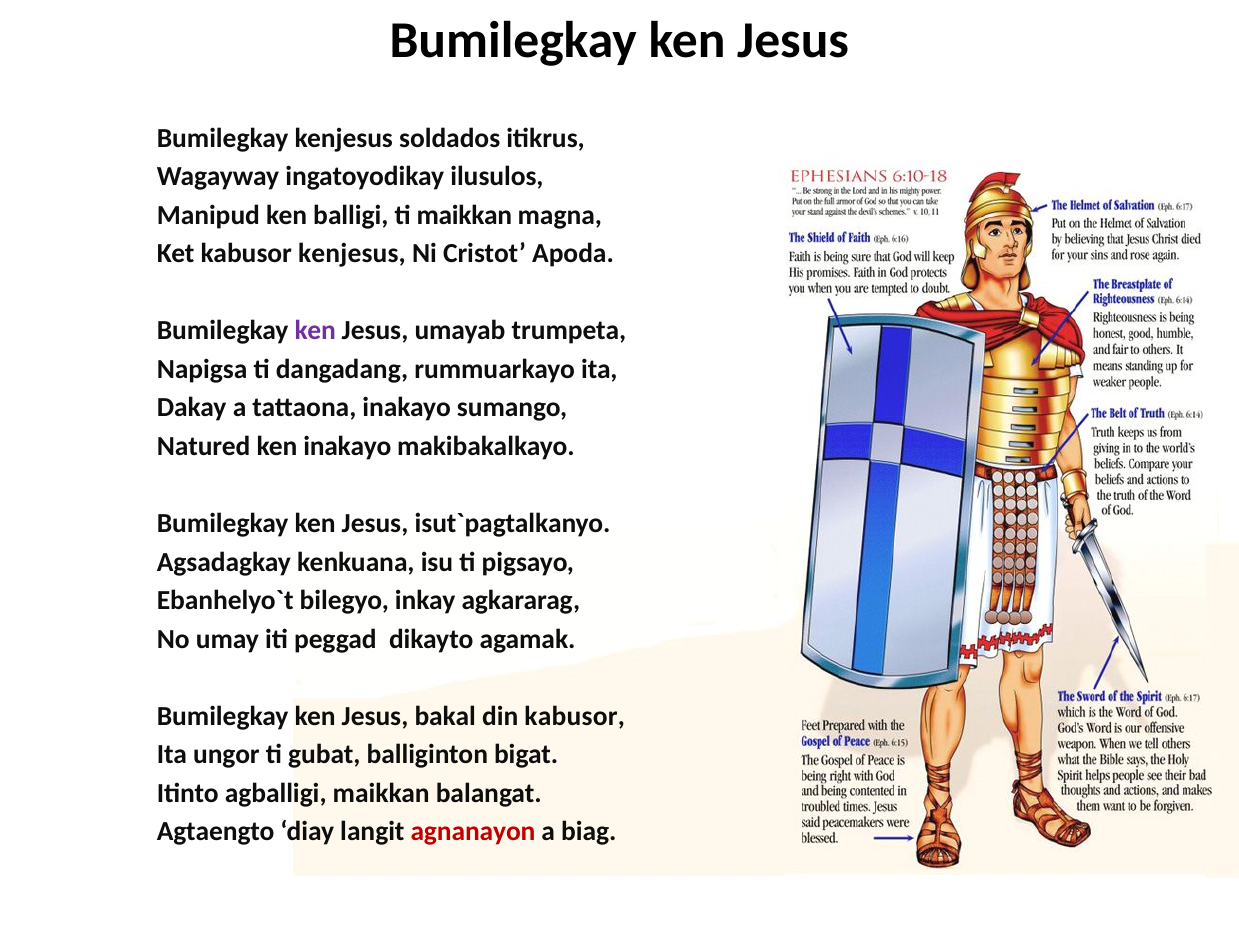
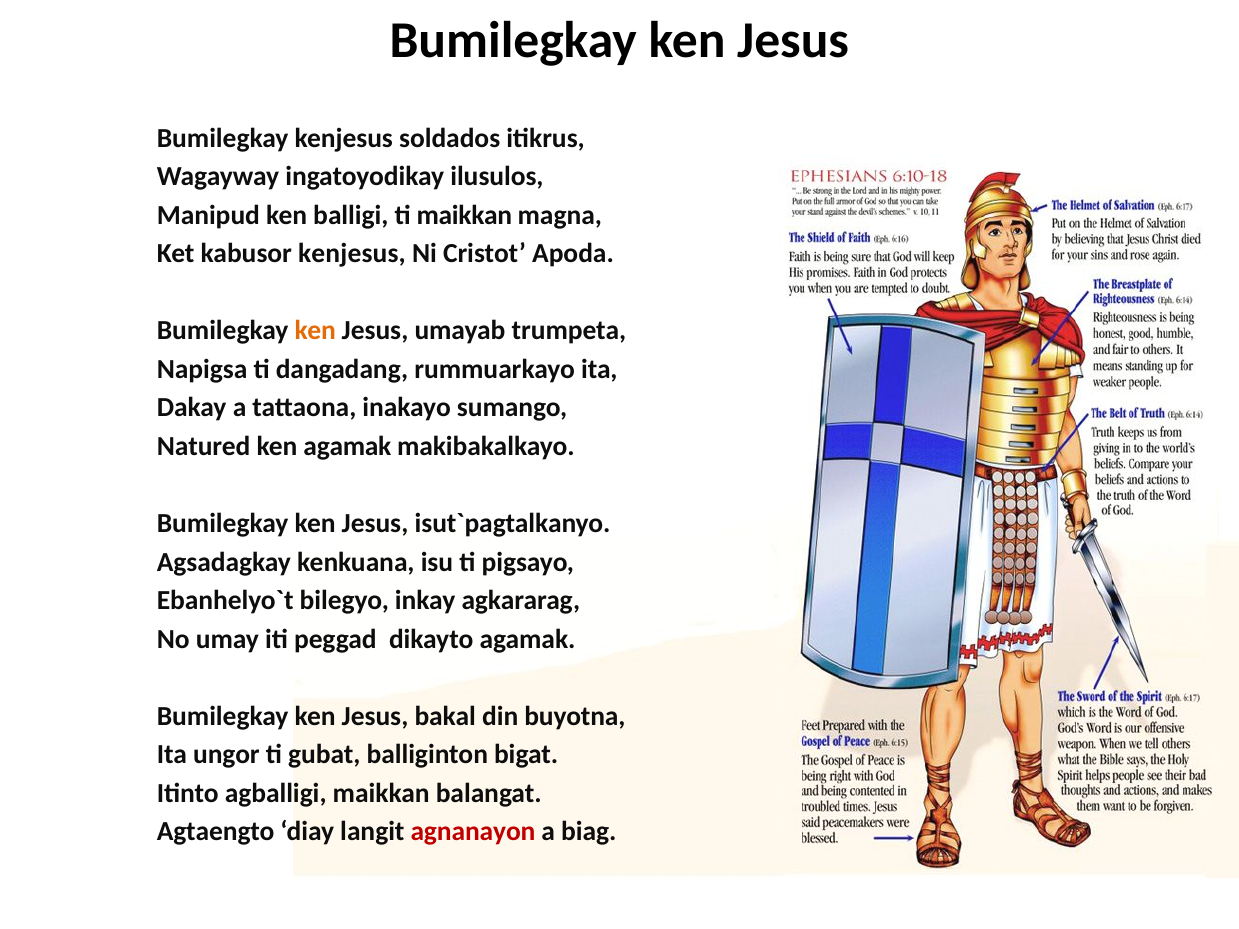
ken colour: purple -> orange (315, 331)
ken inakayo: inakayo -> agamak (347, 446)
din kabusor: kabusor -> buyotna (575, 716)
